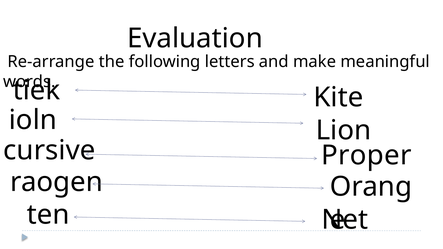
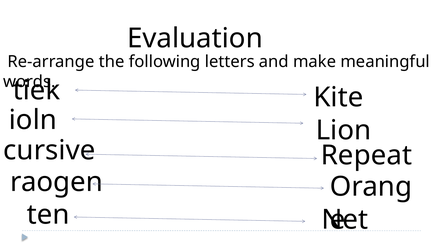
Proper: Proper -> Repeat (366, 156)
